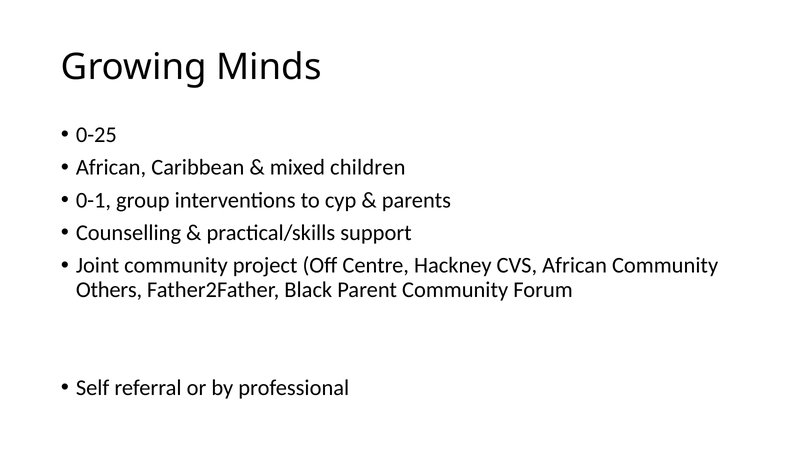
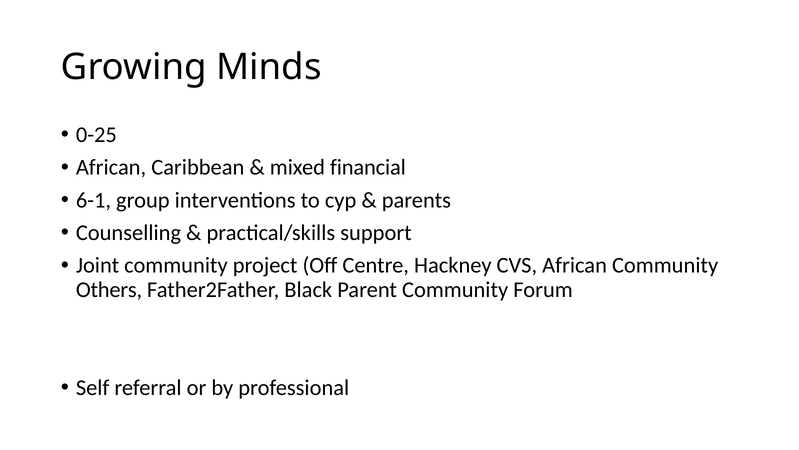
children: children -> financial (368, 167)
0-1: 0-1 -> 6-1 (93, 200)
